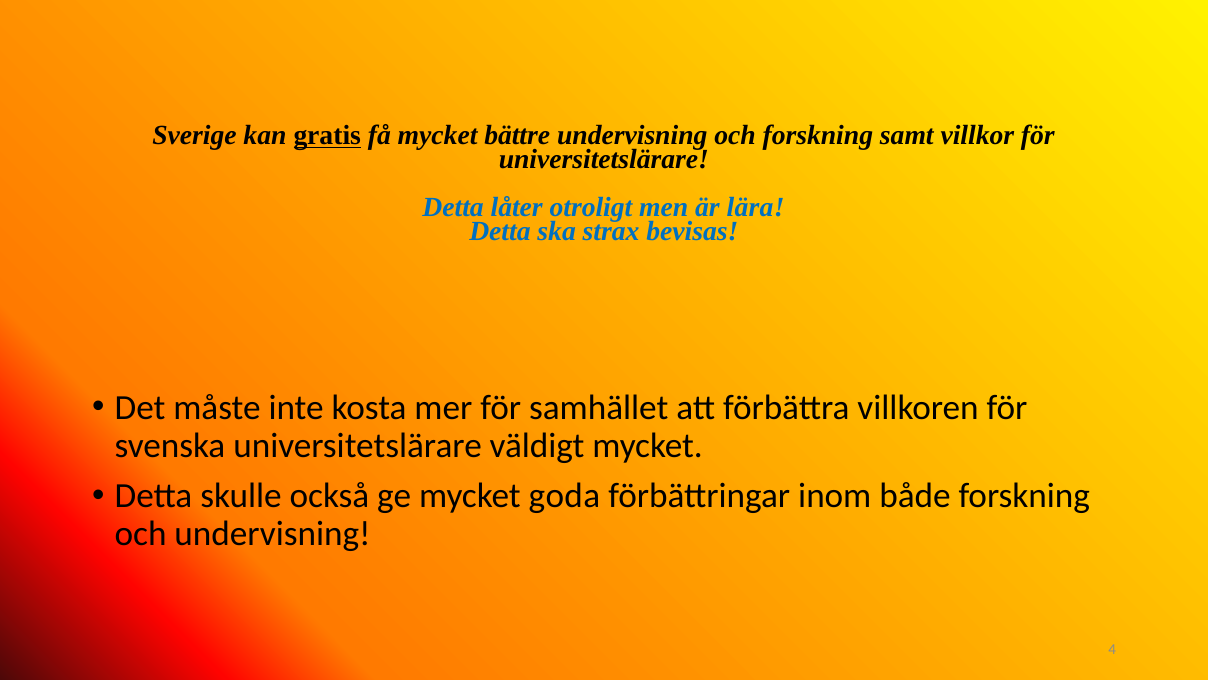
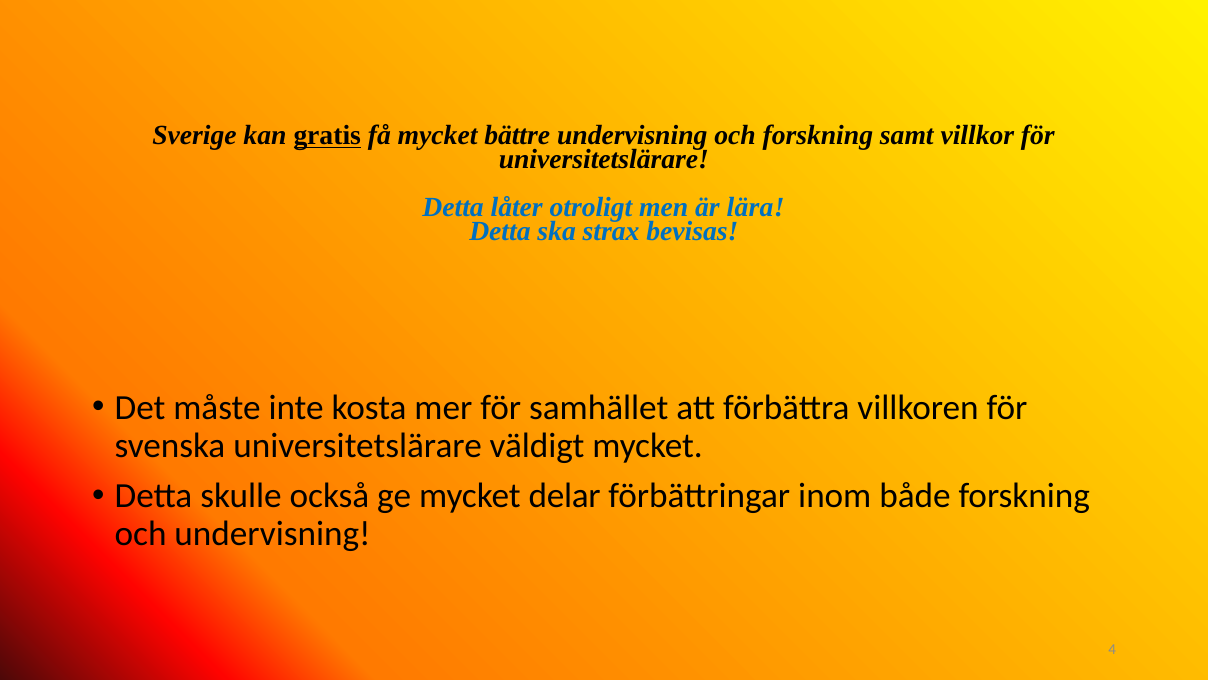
goda: goda -> delar (565, 496)
